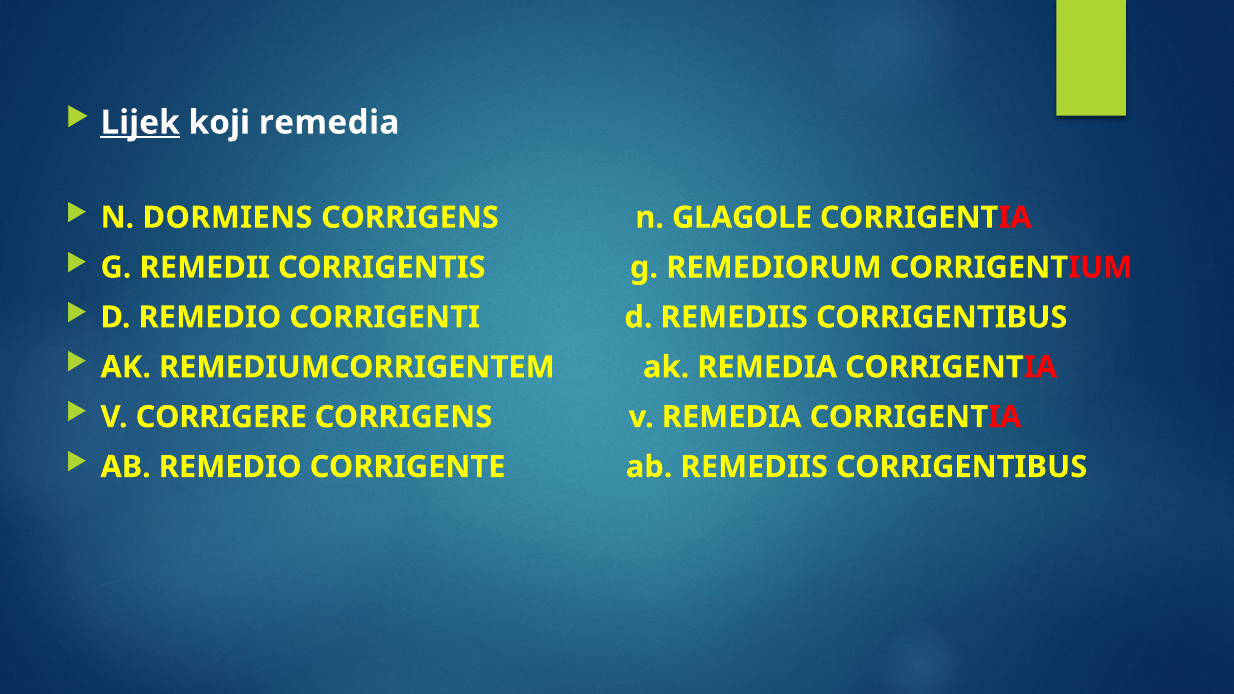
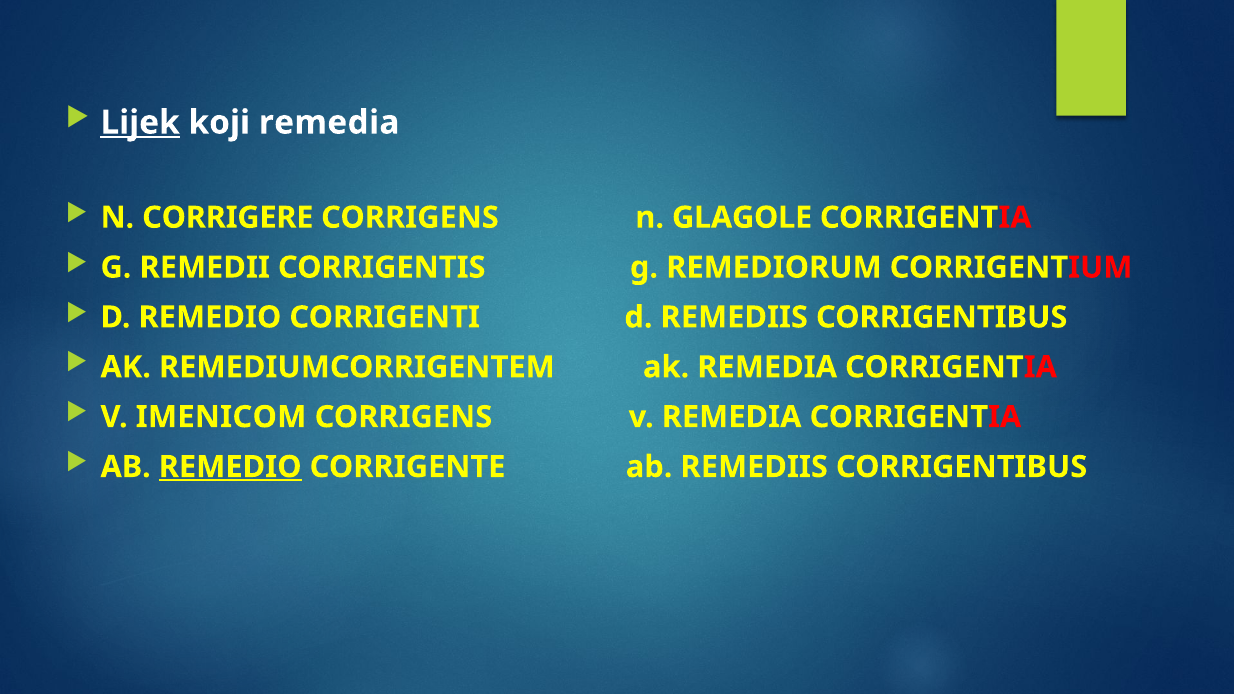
DORMIENS: DORMIENS -> CORRIGERE (228, 218)
CORRIGERE: CORRIGERE -> IMENICOM (221, 417)
REMEDIO underline: none -> present (230, 467)
